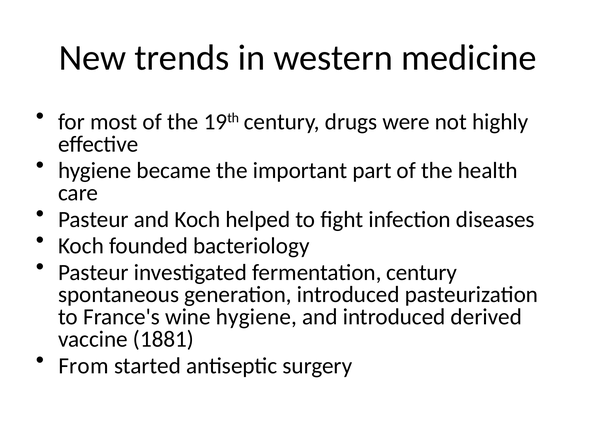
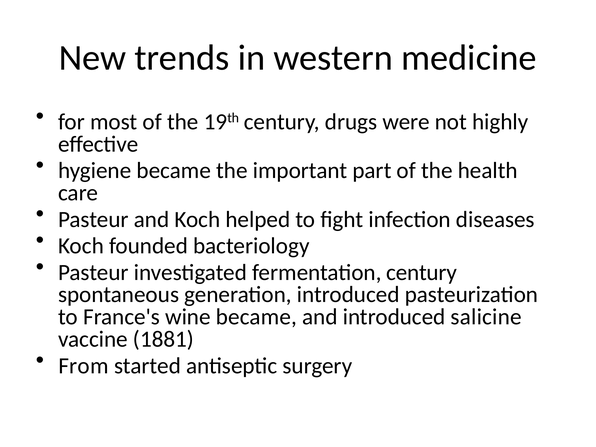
wine hygiene: hygiene -> became (256, 317)
derived: derived -> salicine (486, 317)
